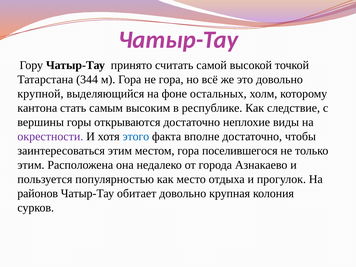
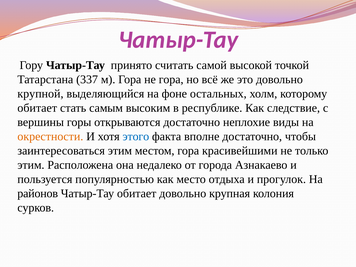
344: 344 -> 337 (87, 80)
кантона: кантона -> обитает (37, 108)
окрестности colour: purple -> orange (50, 137)
поселившегося: поселившегося -> красивейшими (240, 151)
